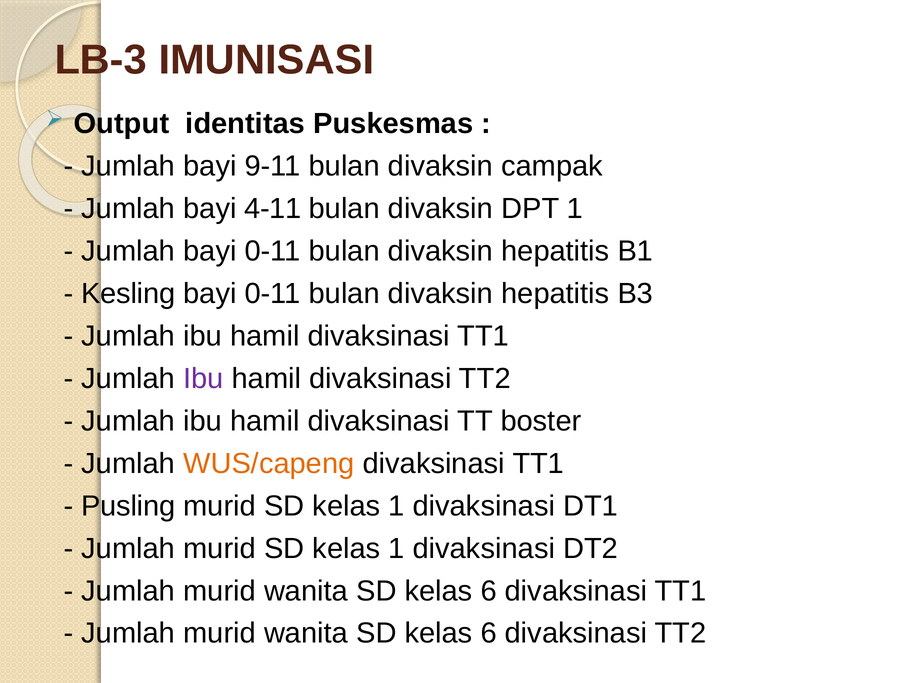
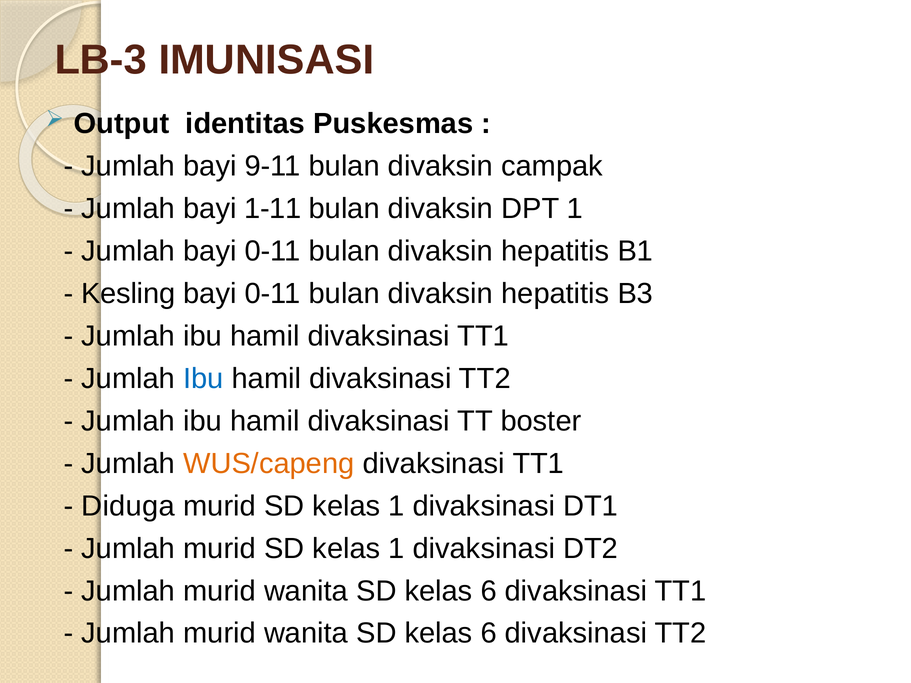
4-11: 4-11 -> 1-11 (273, 209)
Ibu colour: purple -> blue (203, 379)
Pusling: Pusling -> Diduga (128, 506)
